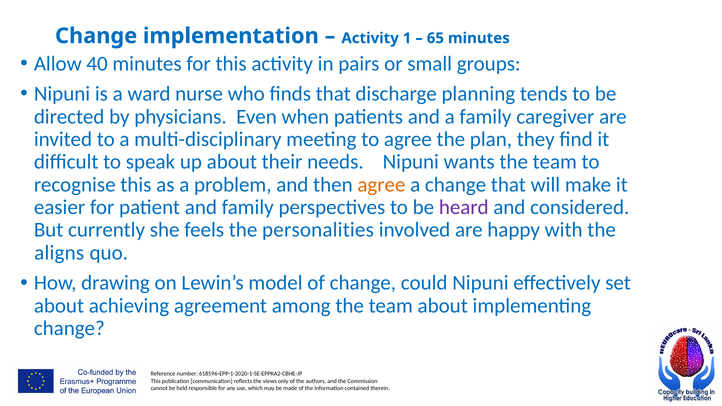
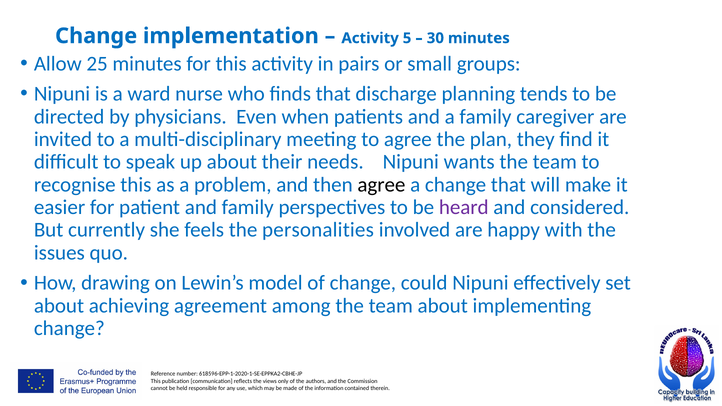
1: 1 -> 5 (407, 38)
65: 65 -> 30 (435, 38)
40: 40 -> 25 (97, 64)
agree colour: orange -> black (381, 185)
aligns: aligns -> issues (59, 253)
